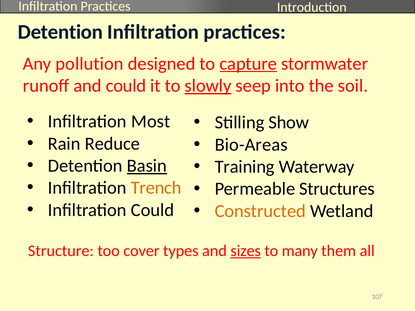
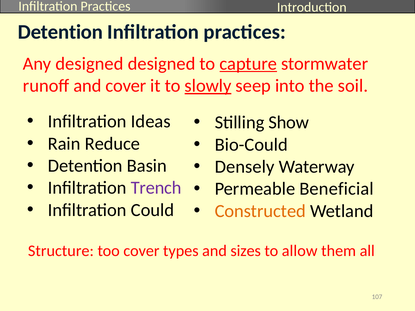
Any pollution: pollution -> designed (90, 64)
and could: could -> cover (126, 86)
Most: Most -> Ideas (151, 122)
Bio-Areas: Bio-Areas -> Bio-Could (251, 145)
Basin underline: present -> none (147, 166)
Training: Training -> Densely (245, 167)
Trench colour: orange -> purple (156, 188)
Structures: Structures -> Beneficial (337, 189)
sizes underline: present -> none (246, 251)
many: many -> allow (300, 251)
